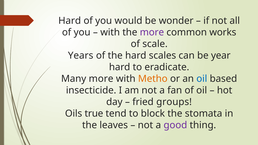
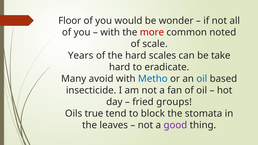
Hard: Hard -> Floor (70, 21)
more colour: purple -> red (152, 32)
works: works -> noted (223, 32)
year: year -> take (221, 55)
Many more: more -> avoid (101, 79)
Metho colour: orange -> blue (153, 79)
